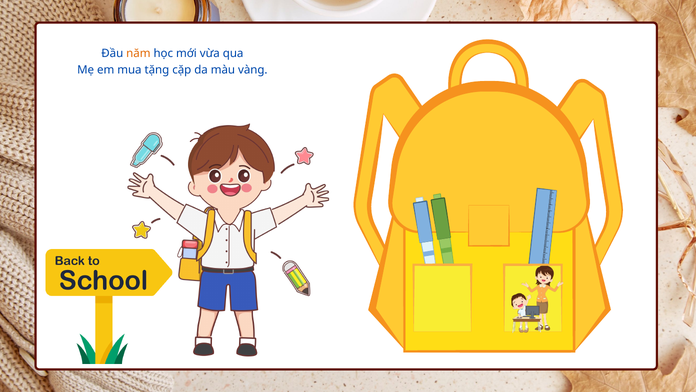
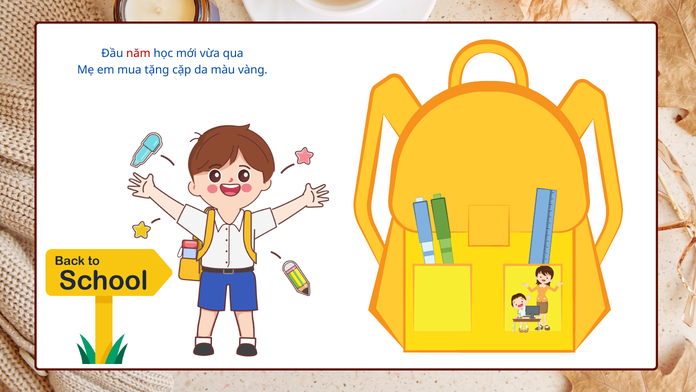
năm colour: orange -> red (138, 54)
